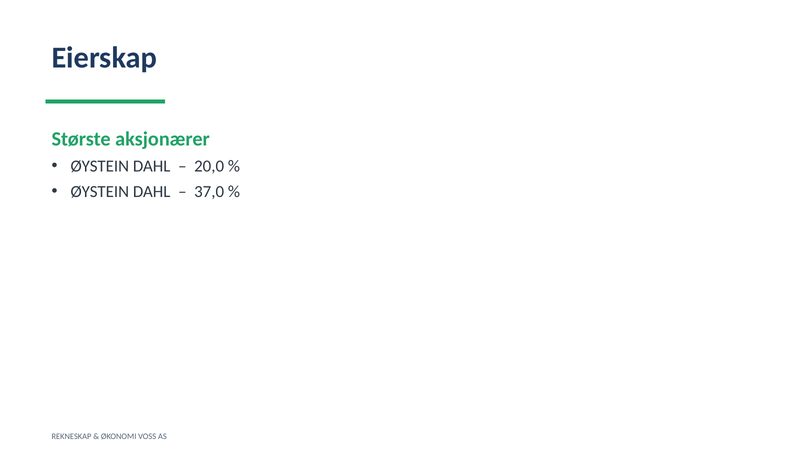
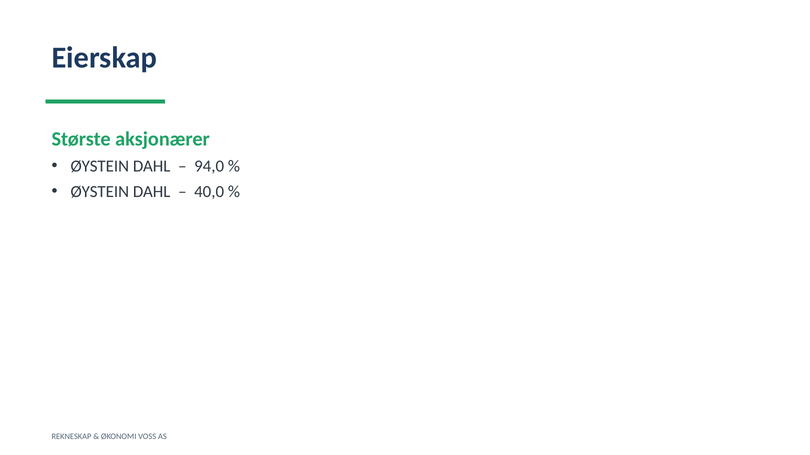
20,0: 20,0 -> 94,0 (209, 167)
37,0: 37,0 -> 40,0 (209, 192)
